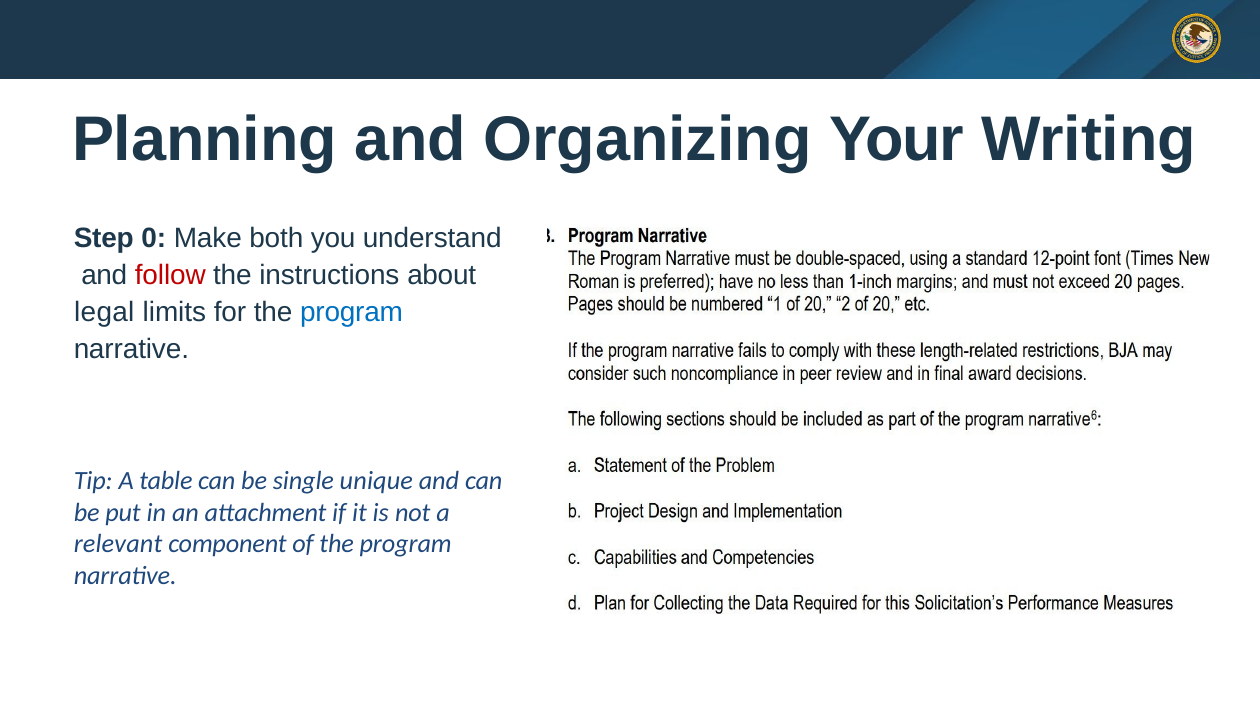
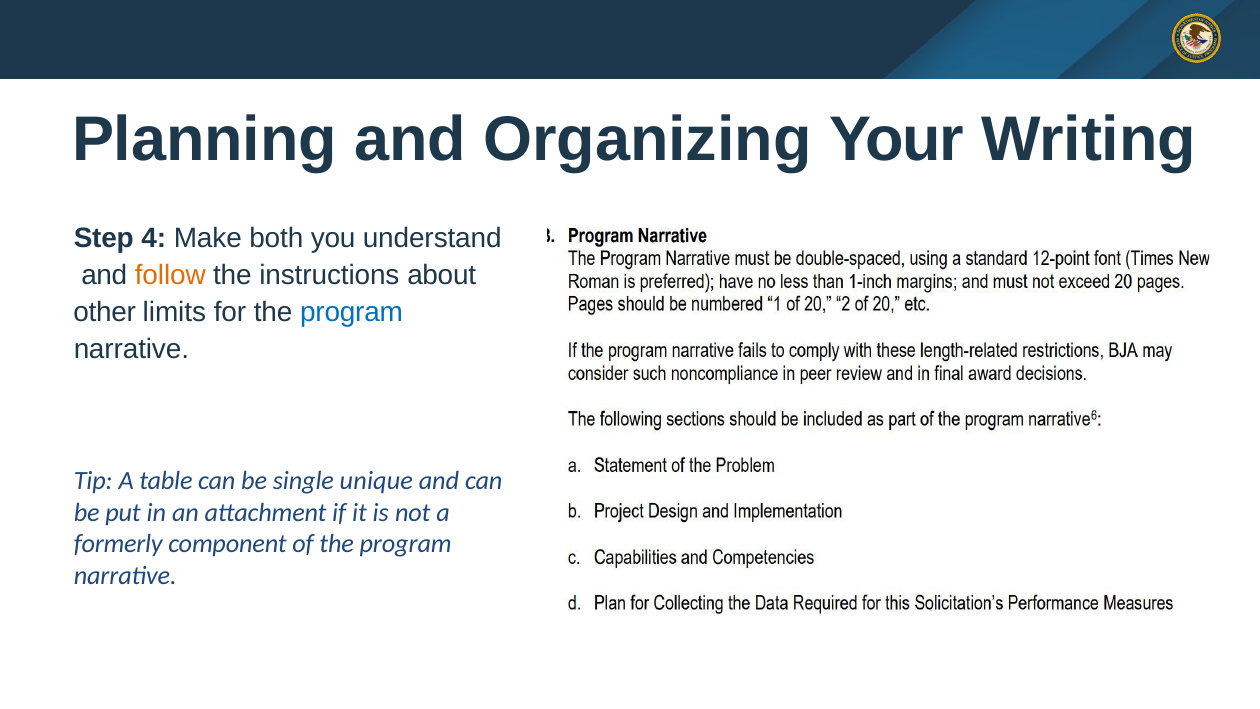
0: 0 -> 4 (154, 239)
follow colour: red -> orange (170, 276)
legal: legal -> other (105, 312)
relevant: relevant -> formerly (118, 544)
